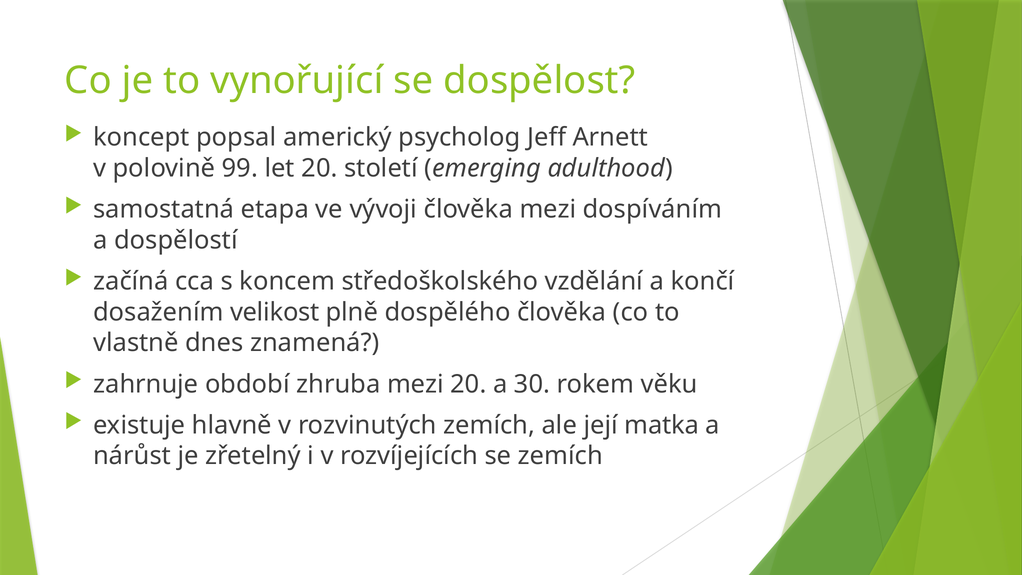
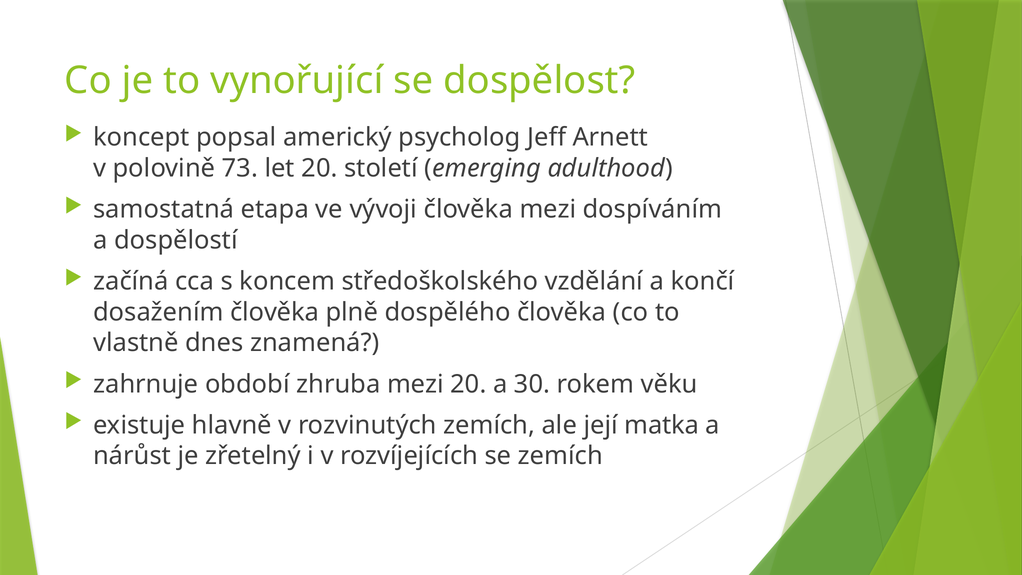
99: 99 -> 73 (240, 168)
dosažením velikost: velikost -> člověka (275, 312)
